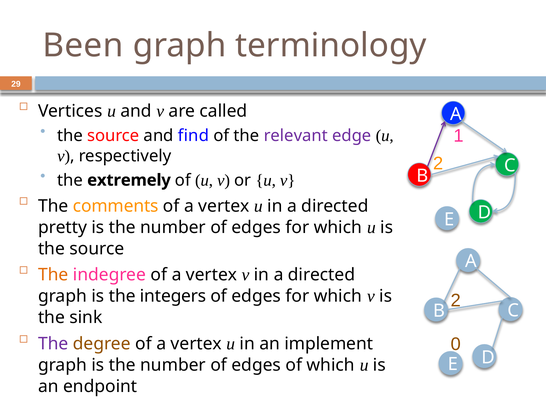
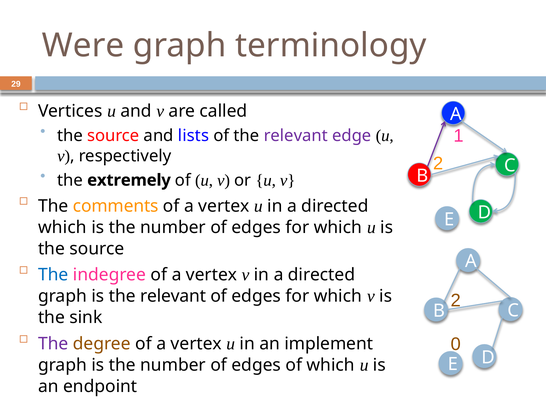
Been: Been -> Were (83, 46)
find: find -> lists (193, 136)
pretty: pretty -> which (62, 228)
The colour: orange -> blue (53, 275)
is the integers: integers -> relevant (173, 297)
